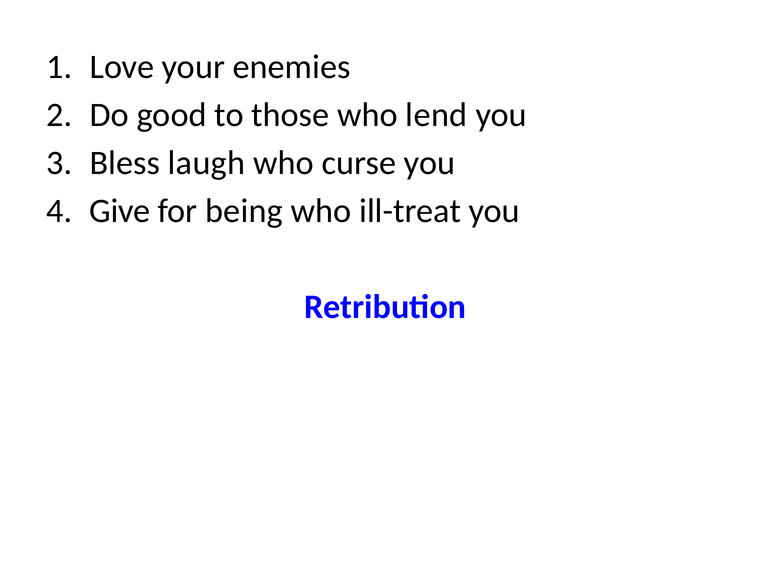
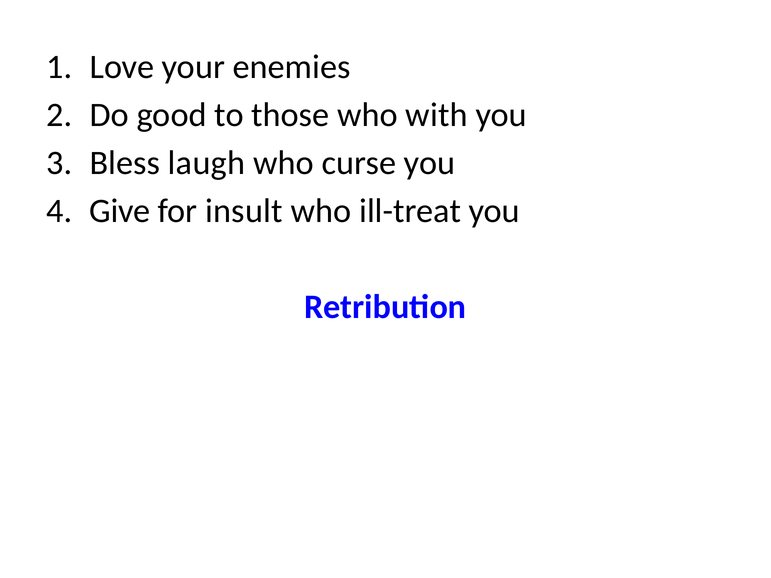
lend: lend -> with (437, 115)
being: being -> insult (244, 211)
